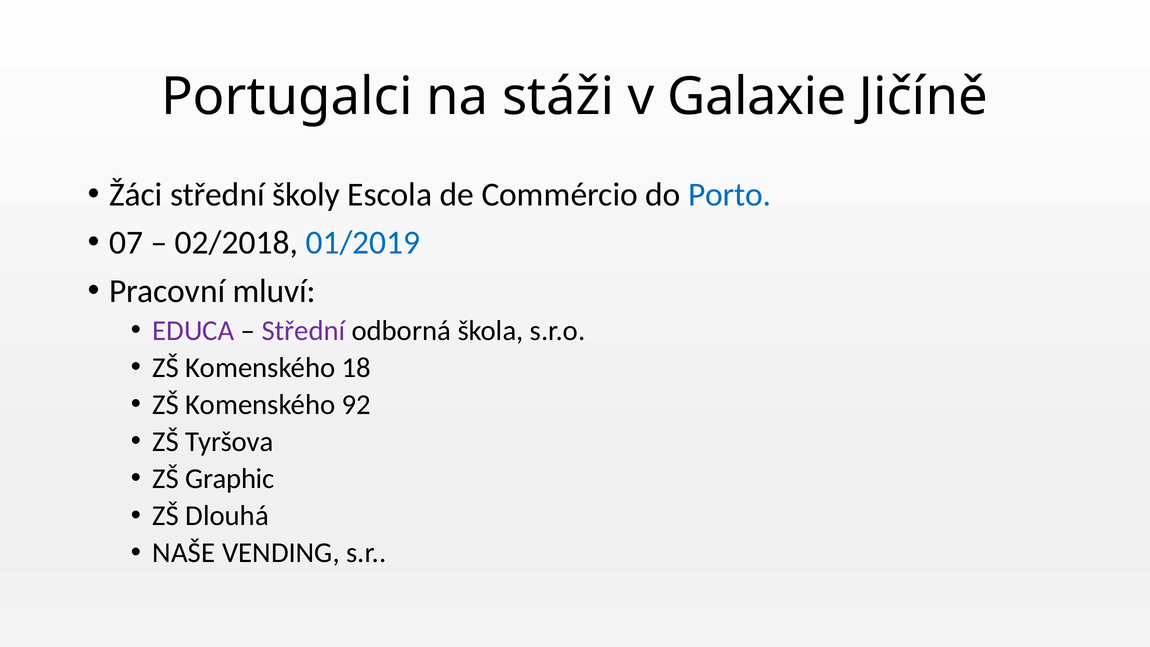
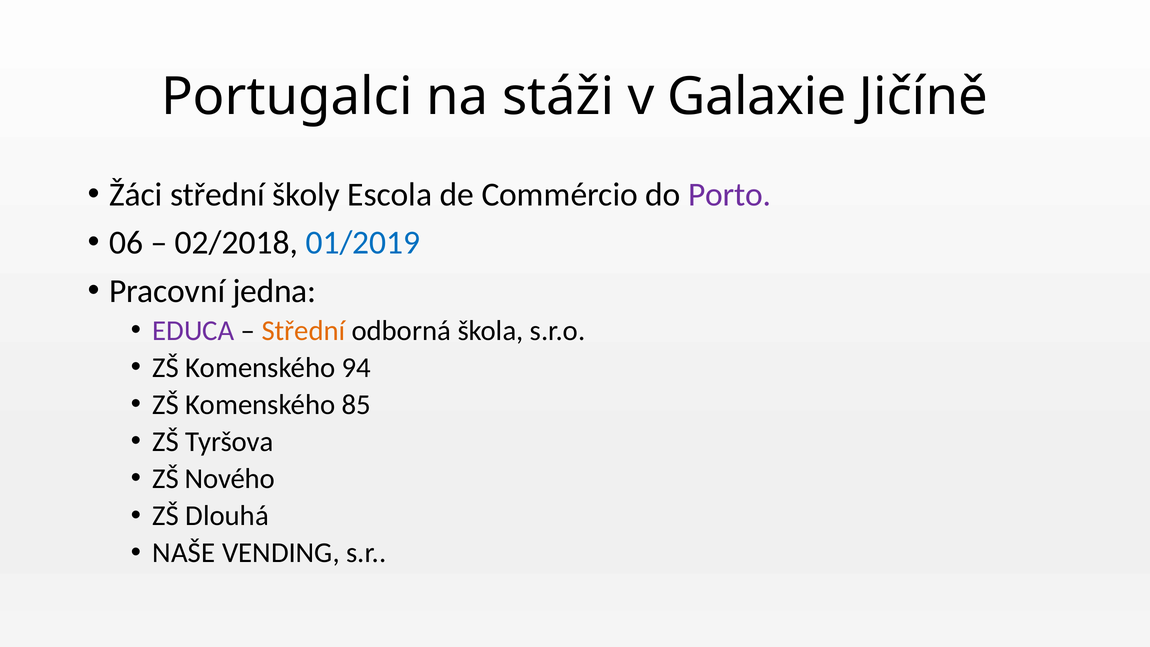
Porto colour: blue -> purple (730, 194)
07: 07 -> 06 (126, 243)
mluví: mluví -> jedna (274, 291)
Střední colour: purple -> orange (304, 331)
18: 18 -> 94 (356, 368)
92: 92 -> 85 (356, 405)
Graphic: Graphic -> Nového (230, 479)
